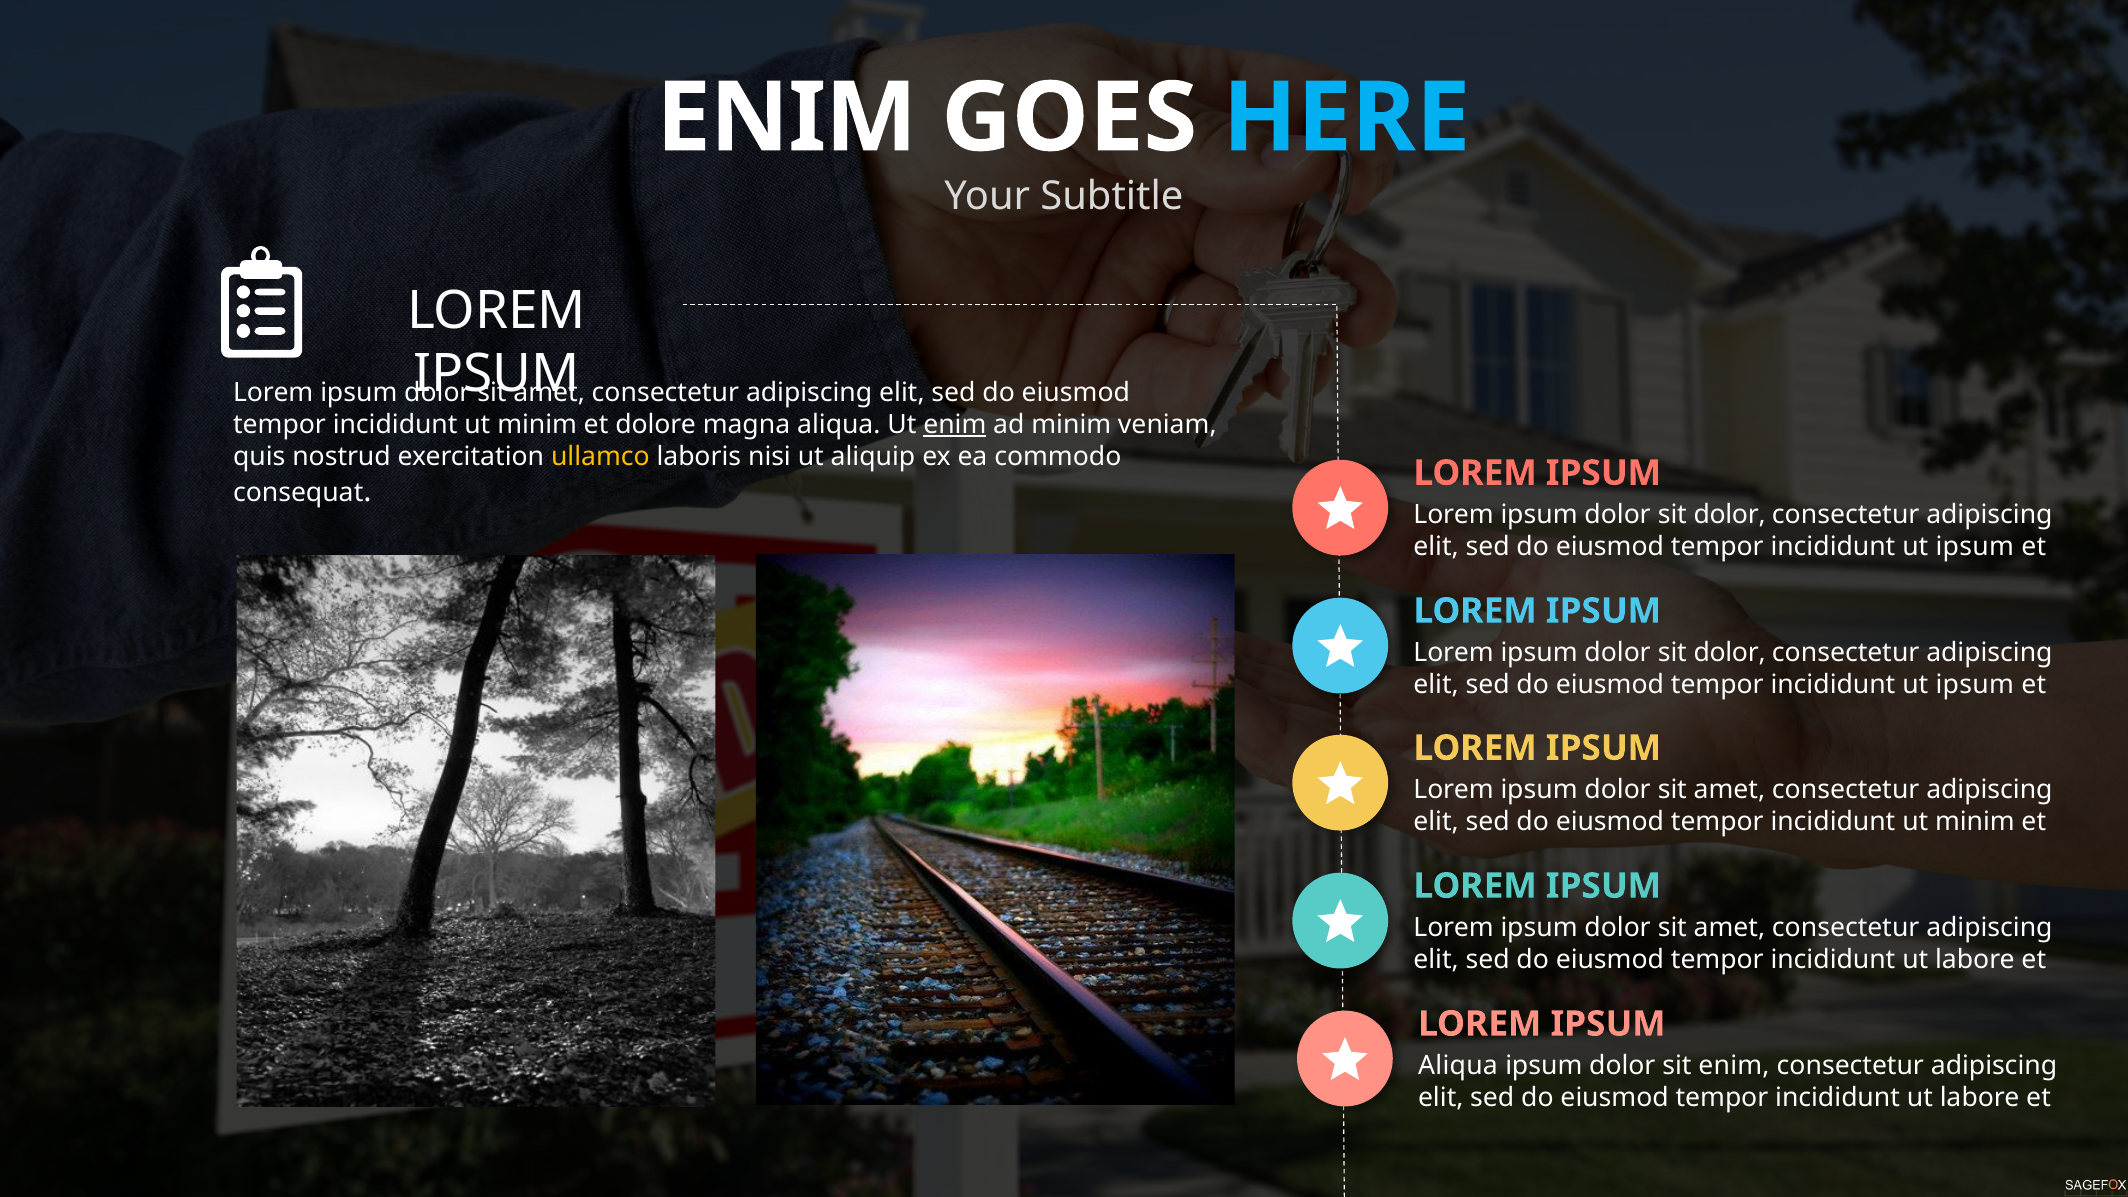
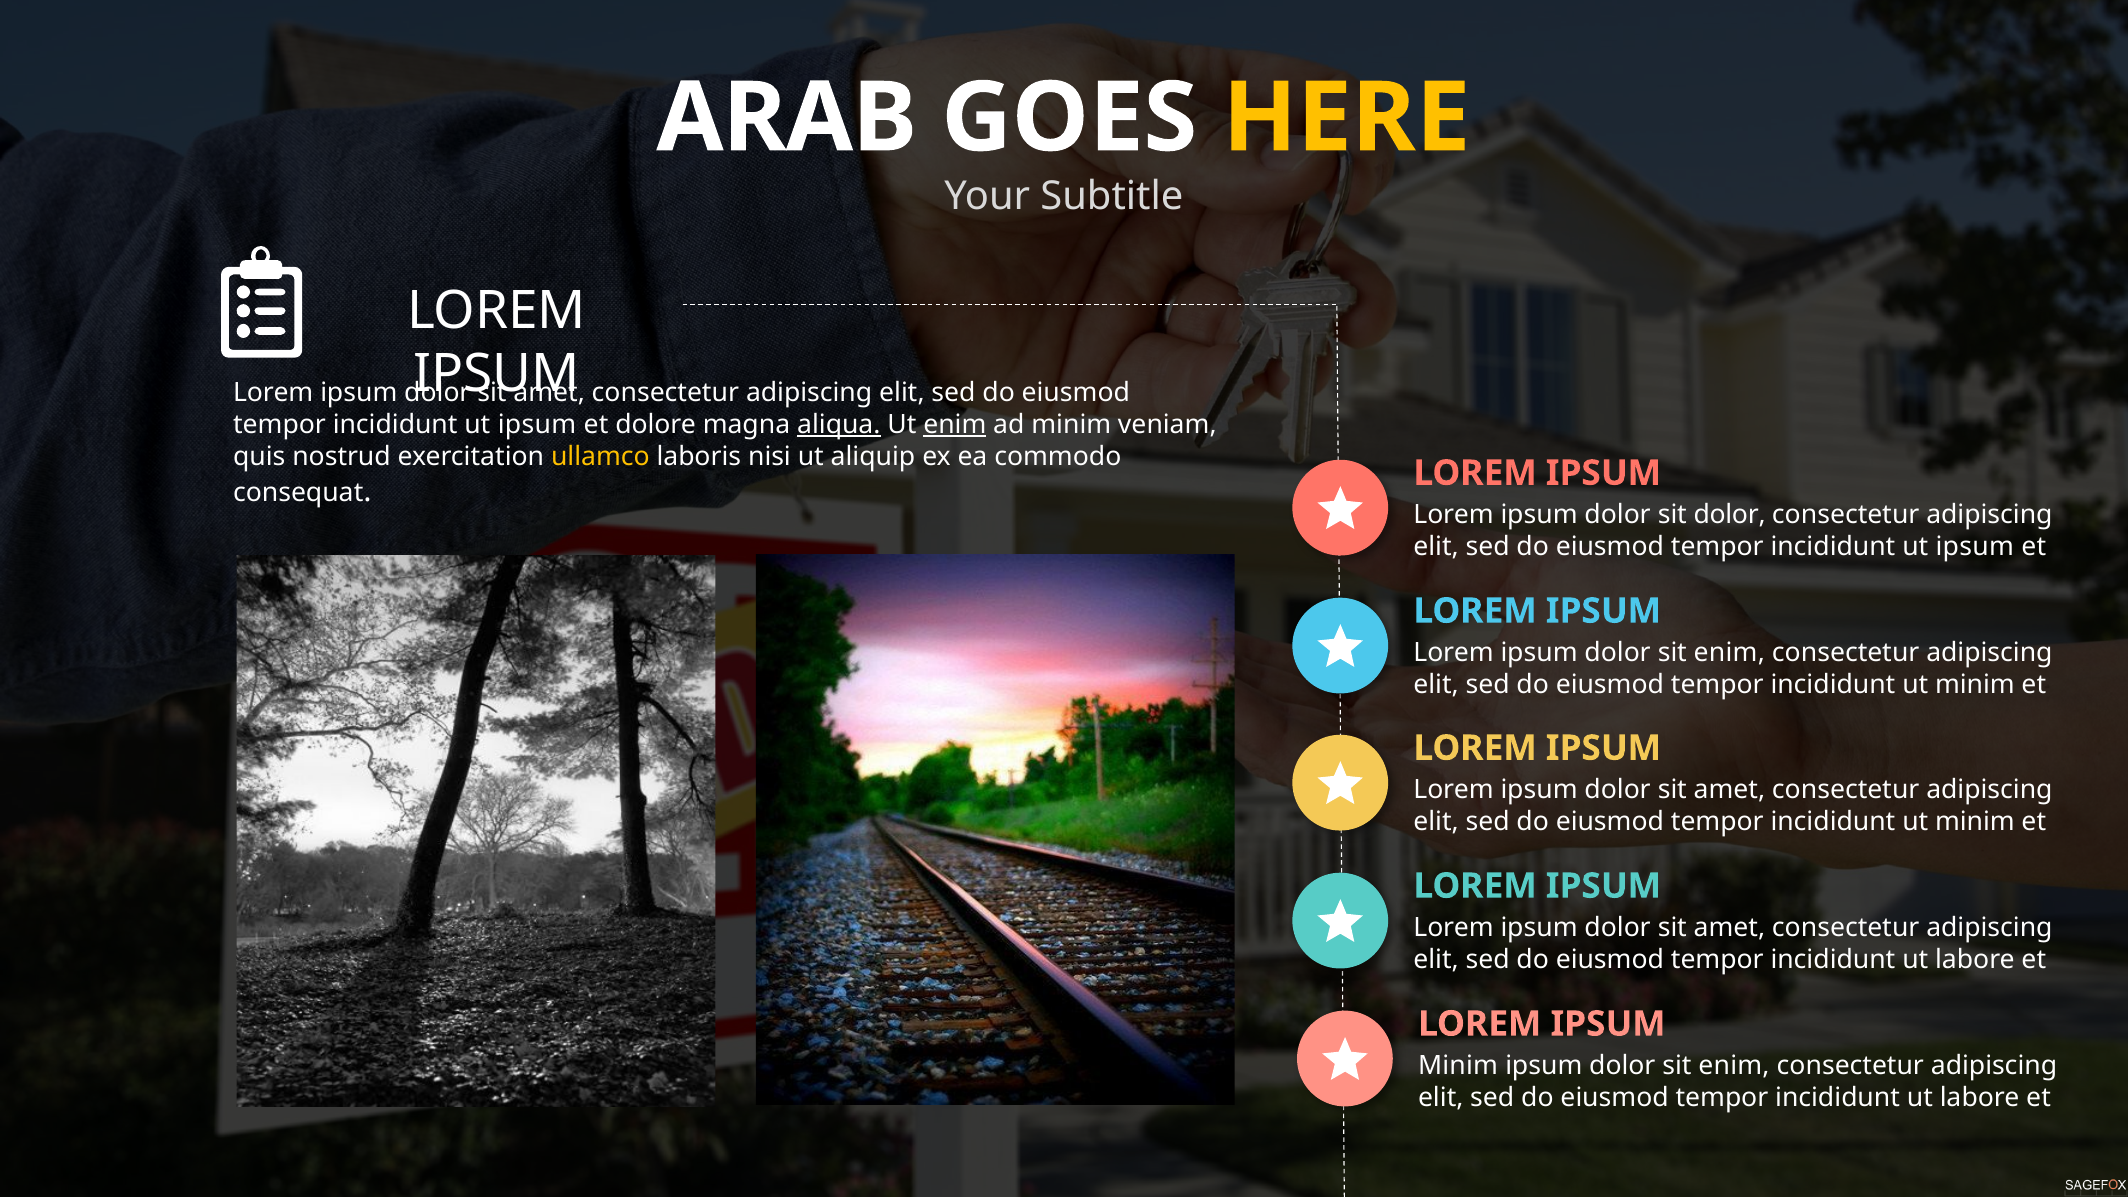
ENIM: ENIM -> ARAB (787, 118)
HERE colour: light blue -> yellow (1346, 118)
minim: minim -> ipsum (537, 425)
aliqua underline: none -> present (839, 425)
dolor: dolor -> enim (1729, 653)
ipsum: ipsum -> minim (1975, 685)
Aliqua: Aliqua -> Minim (1458, 1066)
